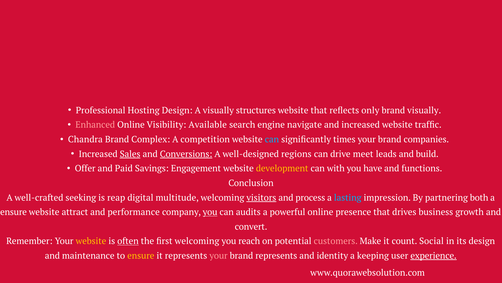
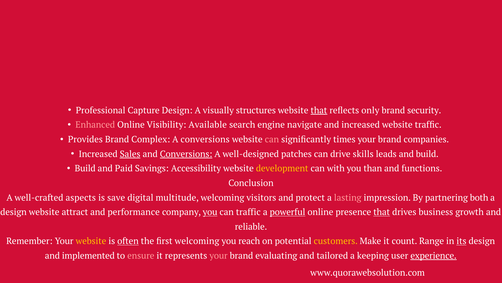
Hosting: Hosting -> Capture (144, 110)
that underline: none -> present (319, 110)
brand visually: visually -> security (424, 110)
Chandra: Chandra -> Provides (85, 139)
A competition: competition -> conversions (205, 139)
can colour: light blue -> pink (272, 139)
regions: regions -> patches (296, 154)
meet: meet -> skills (363, 154)
Offer: Offer -> Build (85, 168)
Engagement: Engagement -> Accessibility (196, 168)
have: have -> than (373, 168)
seeking: seeking -> aspects (81, 197)
reap: reap -> save (116, 197)
visitors underline: present -> none (261, 197)
process: process -> protect (310, 197)
lasting colour: light blue -> pink (348, 197)
ensure: ensure -> design (14, 212)
can audits: audits -> traffic (248, 212)
powerful underline: none -> present (288, 212)
that underline: none -> present (382, 212)
convert: convert -> reliable (251, 226)
customers colour: pink -> yellow (336, 241)
Social: Social -> Range (432, 241)
its underline: none -> present (461, 241)
maintenance: maintenance -> implemented (88, 255)
ensure colour: yellow -> pink (141, 255)
brand represents: represents -> evaluating (276, 255)
identity: identity -> tailored (332, 255)
